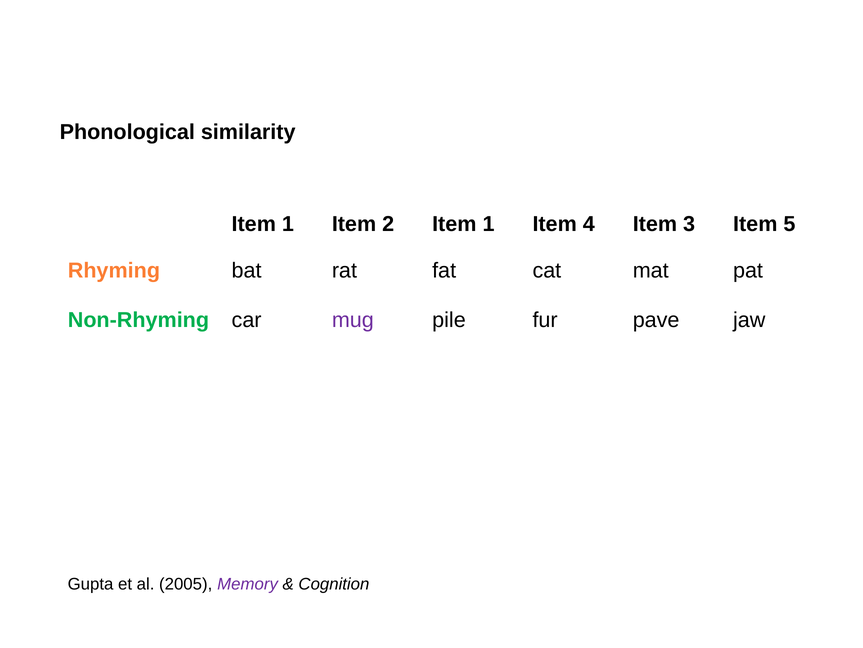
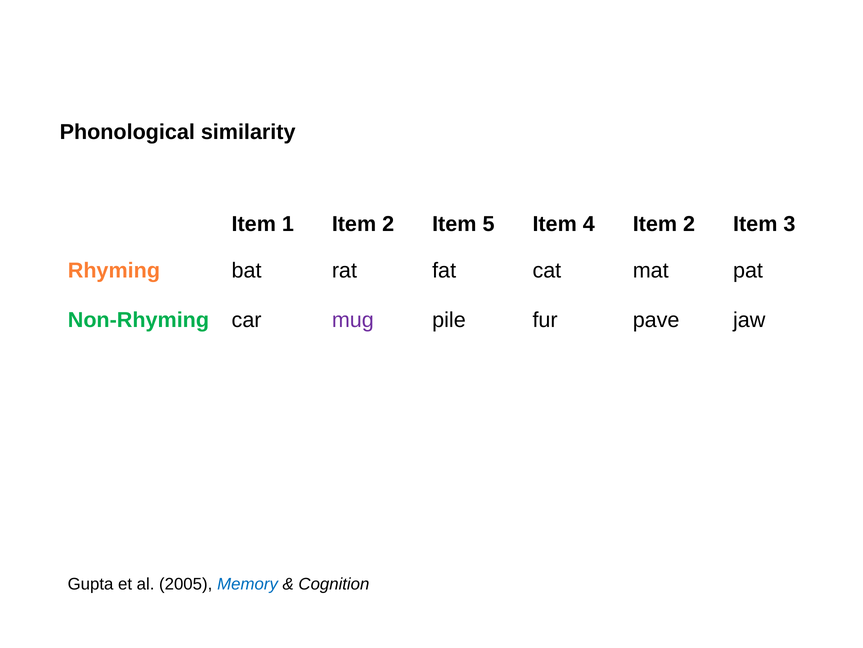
2 Item 1: 1 -> 5 (489, 224)
4 Item 3: 3 -> 2 (689, 224)
5: 5 -> 3 (789, 224)
Memory colour: purple -> blue (248, 584)
